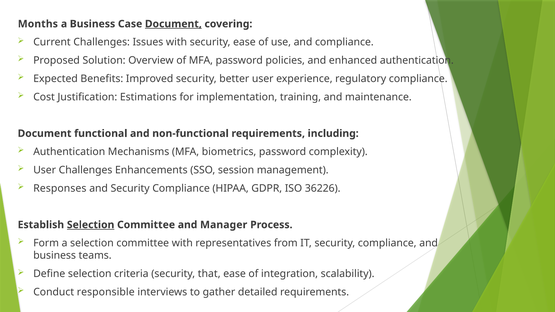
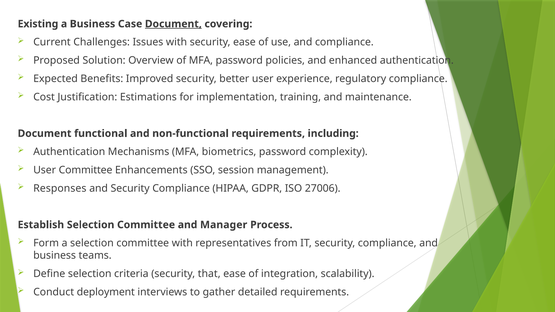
Months: Months -> Existing (38, 24)
User Challenges: Challenges -> Committee (86, 170)
36226: 36226 -> 27006 (323, 188)
Selection underline: present -> none (91, 225)
responsible: responsible -> deployment (106, 292)
